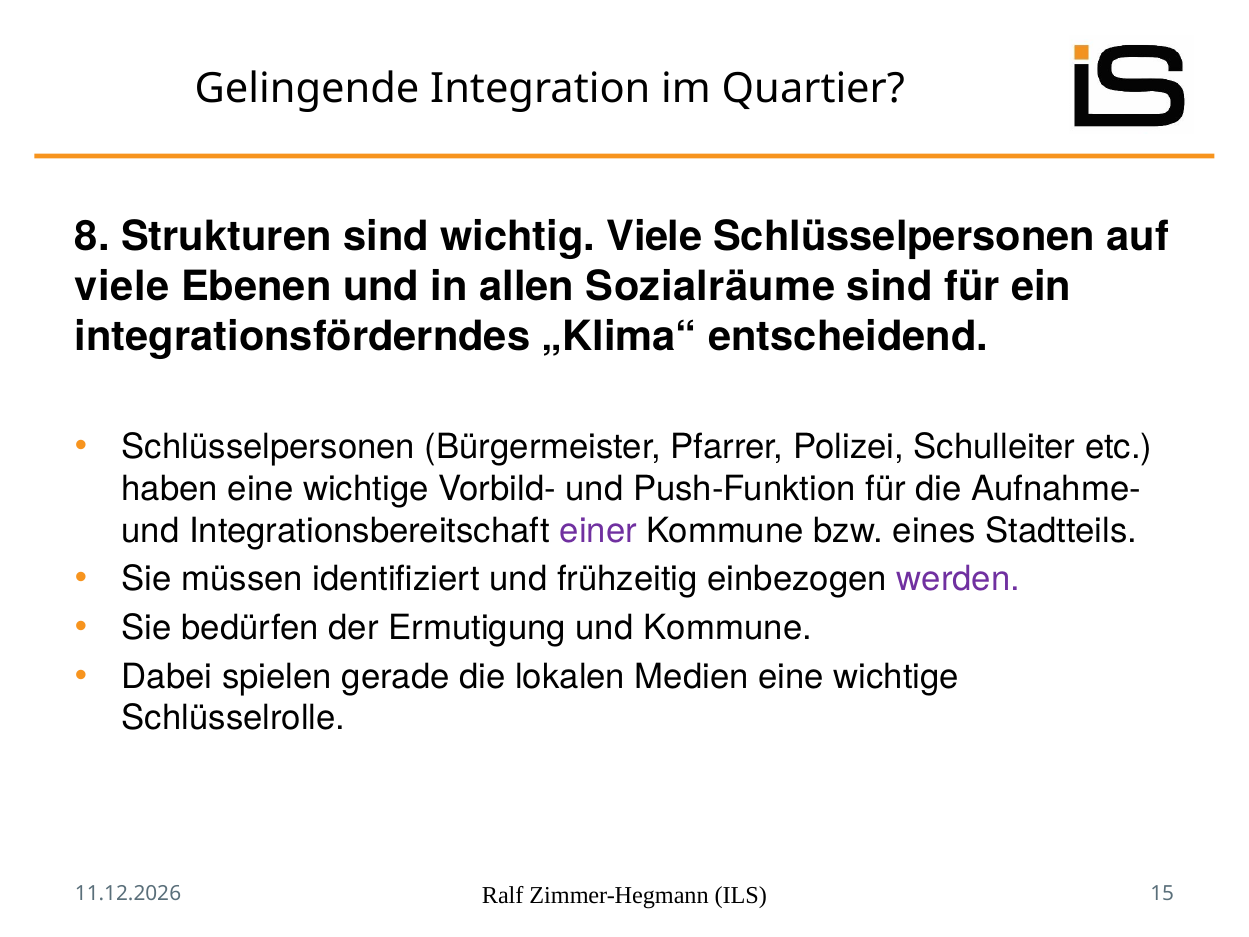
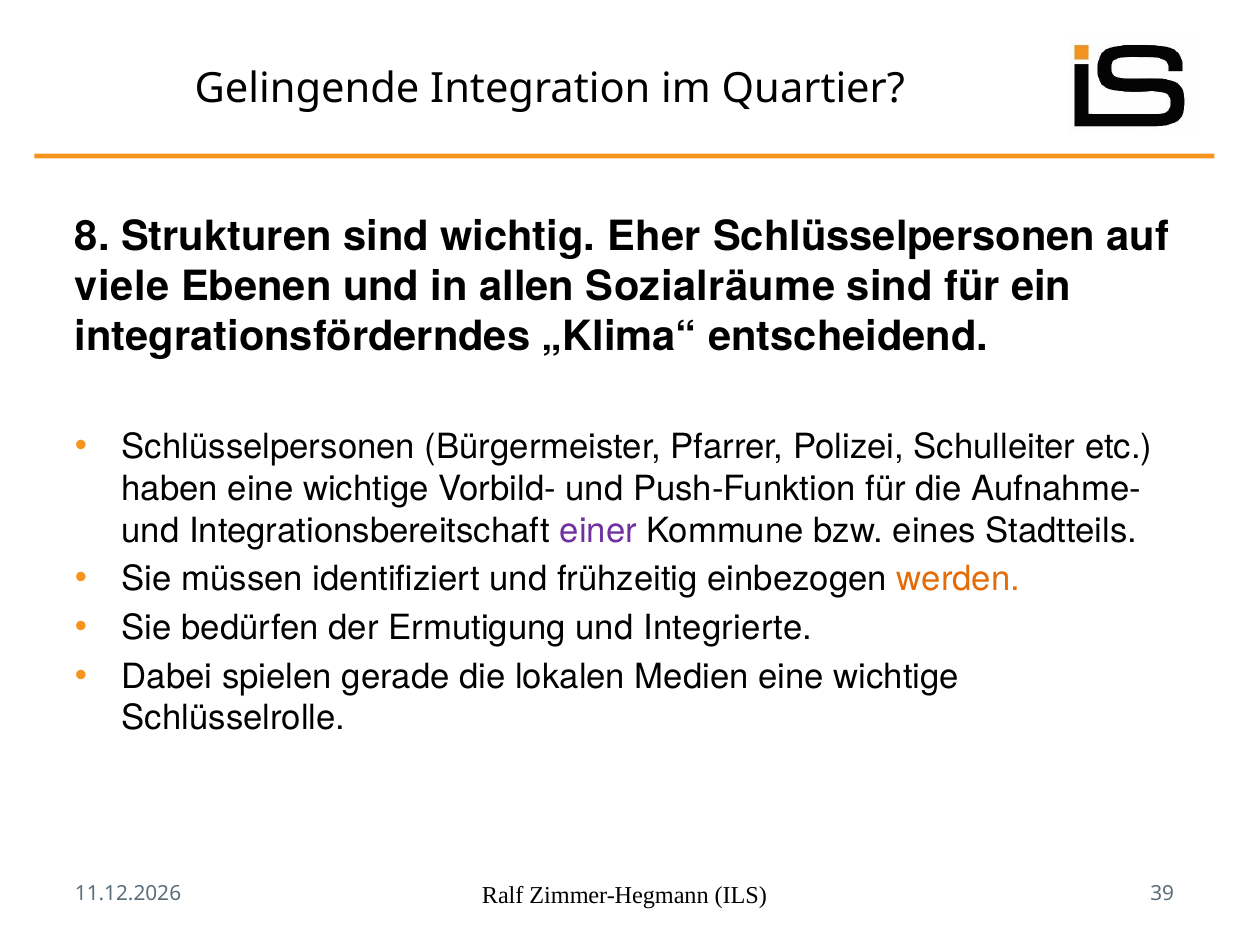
wichtig Viele: Viele -> Eher (654, 237)
werden colour: purple -> orange (958, 579)
und Kommune: Kommune -> Integrierte (728, 628)
15: 15 -> 39 (1162, 893)
